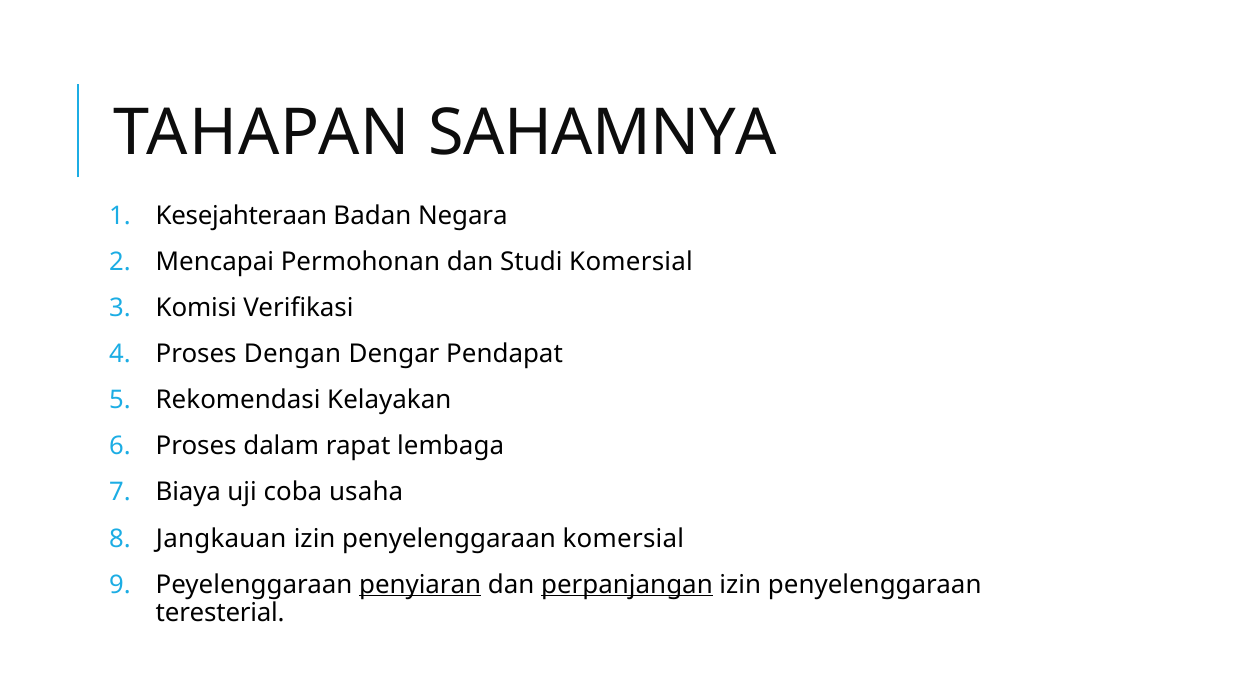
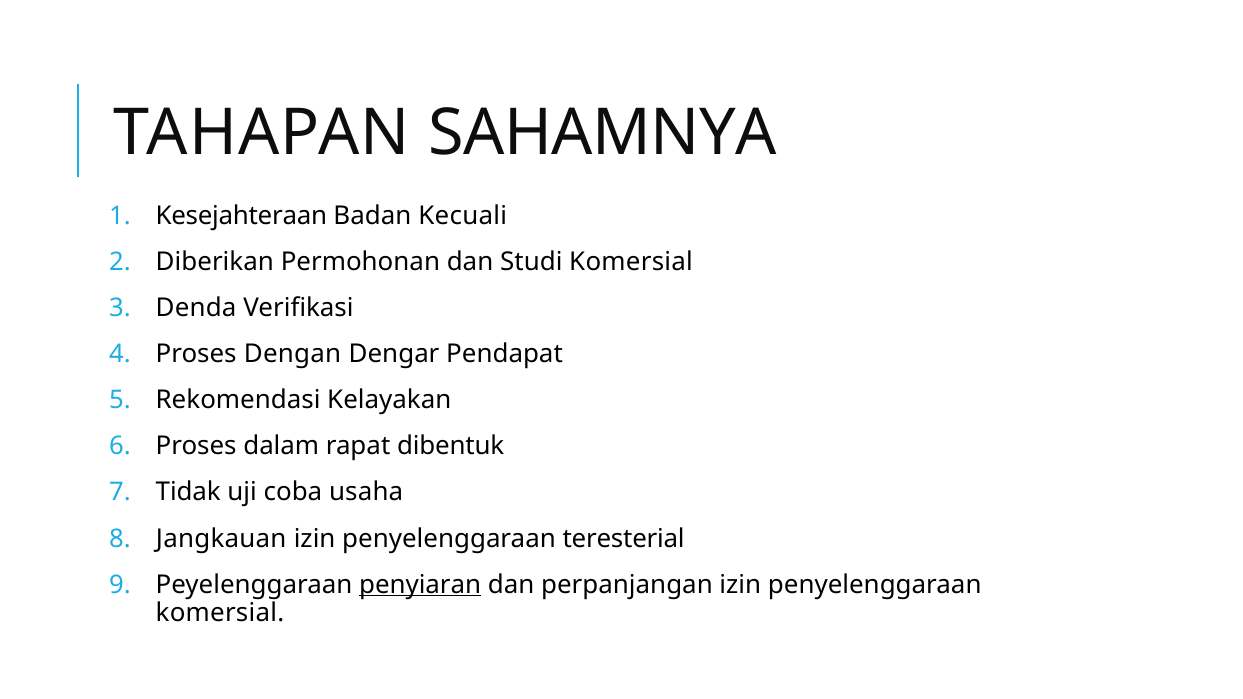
Negara: Negara -> Kecuali (463, 216)
Mencapai: Mencapai -> Diberikan (215, 262)
Komisi: Komisi -> Denda (196, 308)
lembaga: lembaga -> dibentuk (451, 446)
Biaya: Biaya -> Tidak (188, 493)
penyelenggaraan komersial: komersial -> teresterial (624, 539)
perpanjangan underline: present -> none (627, 585)
teresterial: teresterial -> komersial (220, 613)
